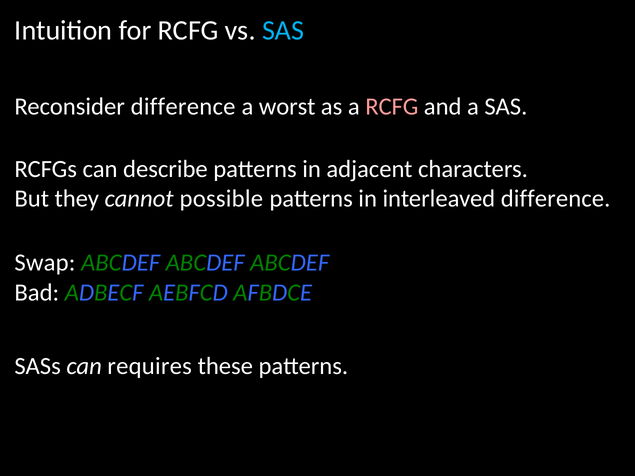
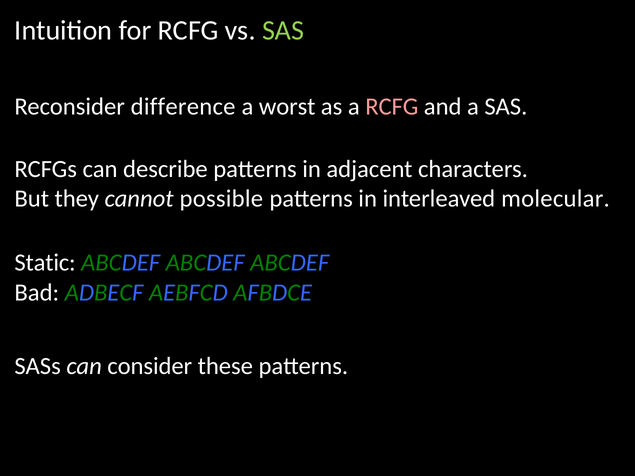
SAS colour: light blue -> light green (283, 30)
interleaved difference: difference -> molecular (556, 199)
Swap: Swap -> Static (45, 263)
requires: requires -> consider (150, 366)
